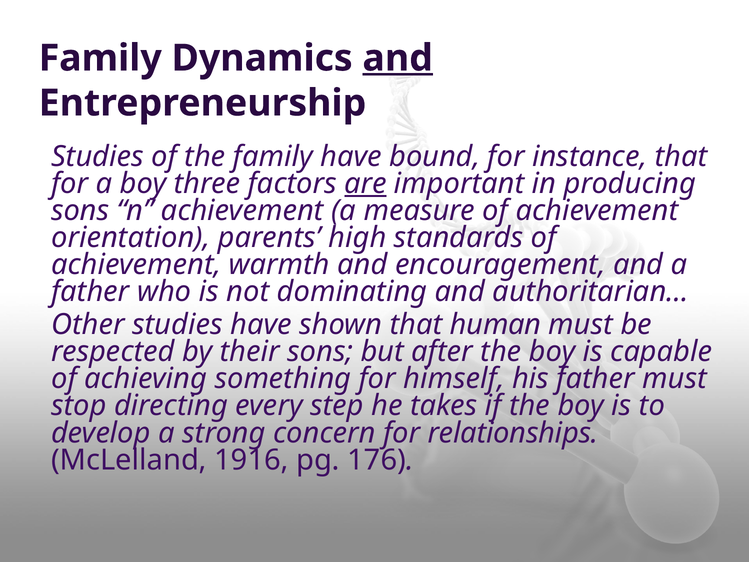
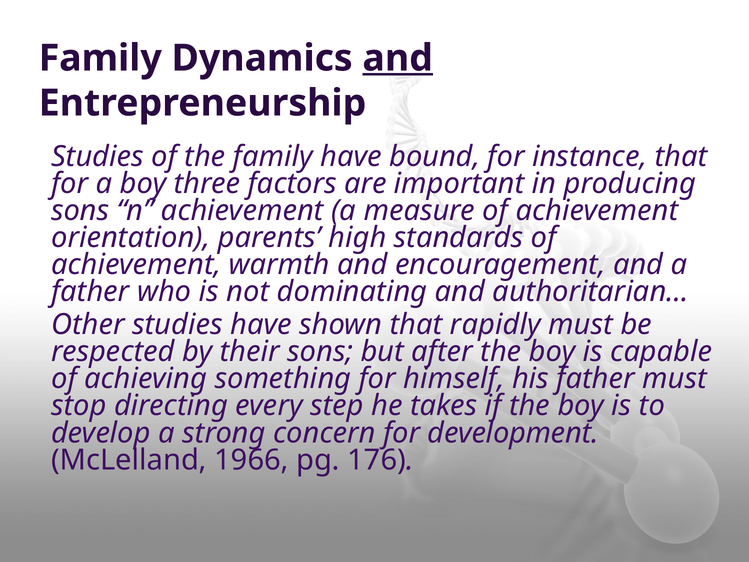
are underline: present -> none (365, 184)
human: human -> rapidly (495, 325)
relationships: relationships -> development (513, 433)
1916: 1916 -> 1966 (251, 460)
